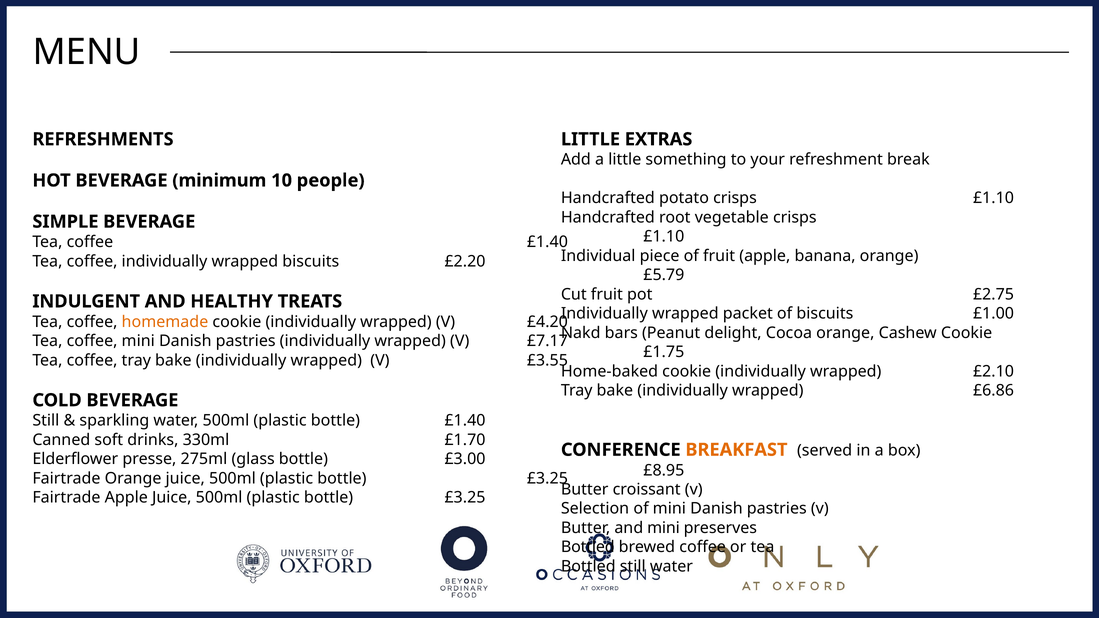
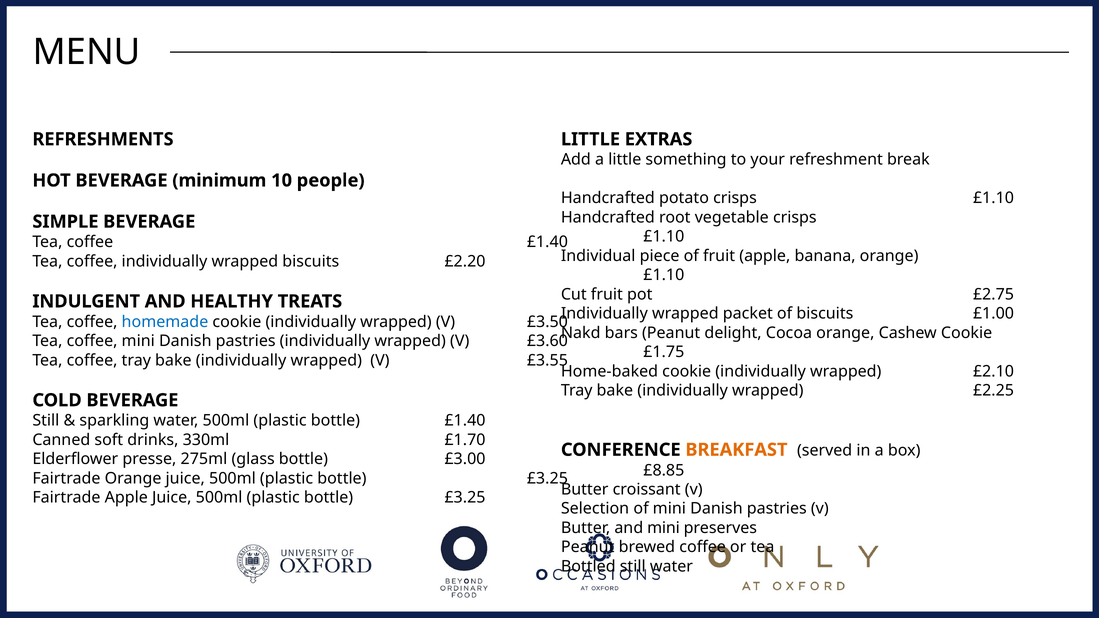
£5.79: £5.79 -> £1.10 (664, 275)
homemade colour: orange -> blue (165, 322)
£4.20: £4.20 -> £3.50 (547, 322)
£7.17: £7.17 -> £3.60 (547, 341)
£6.86: £6.86 -> £2.25 (994, 391)
£8.95: £8.95 -> £8.85 (664, 470)
Bottled: Bottled -> Peanut (588, 547)
